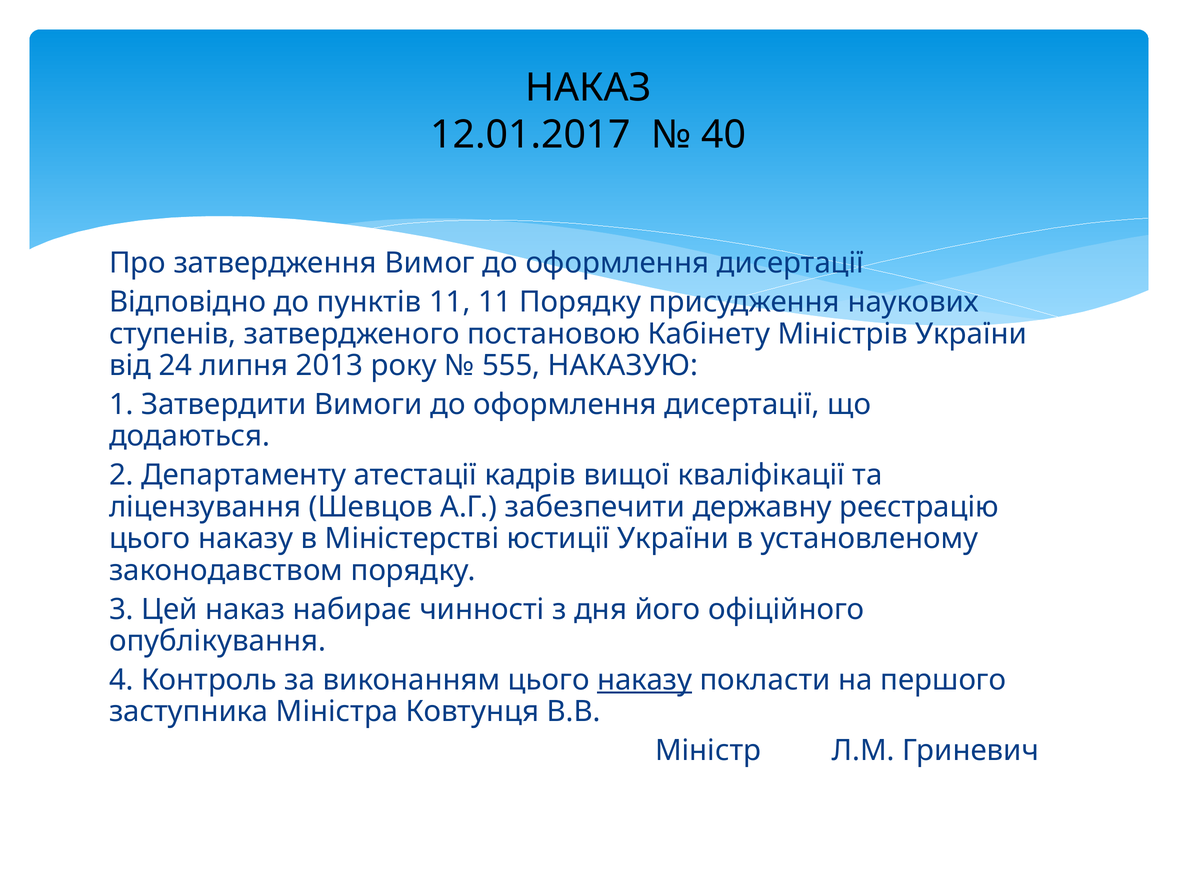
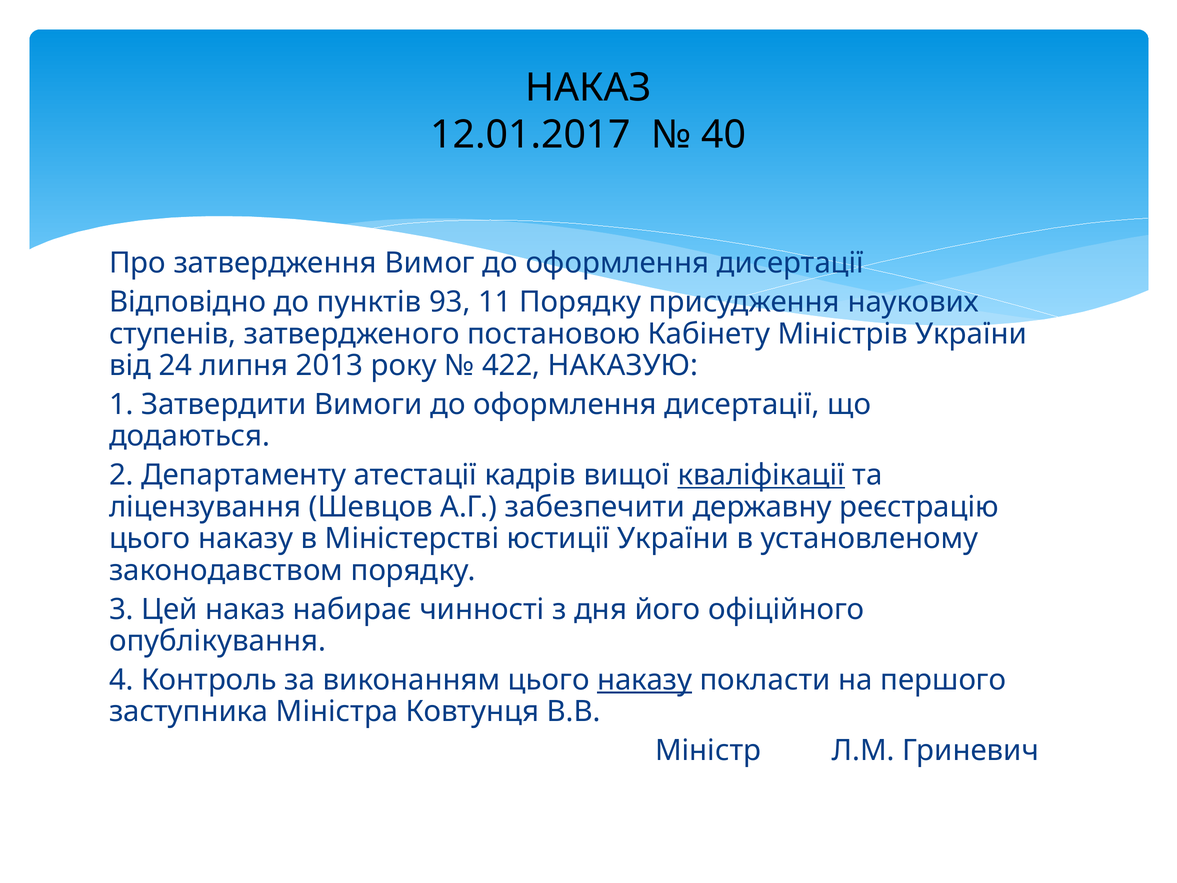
пунктів 11: 11 -> 93 (450, 302)
555: 555 -> 422 (511, 365)
кваліфікації underline: none -> present (761, 475)
